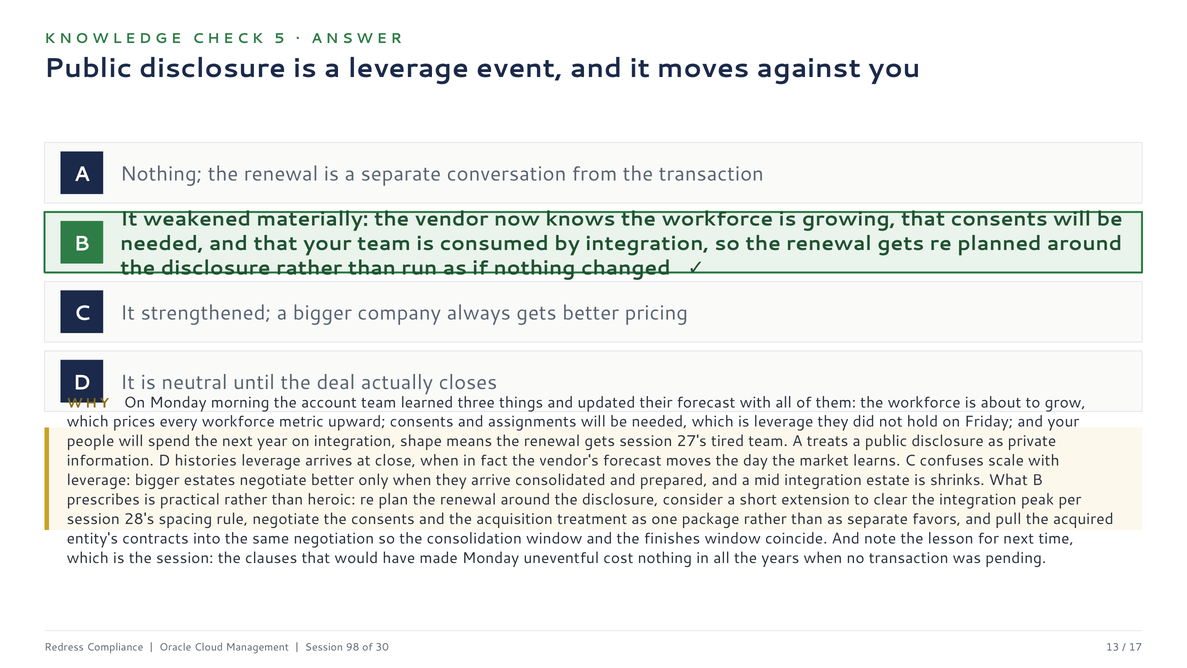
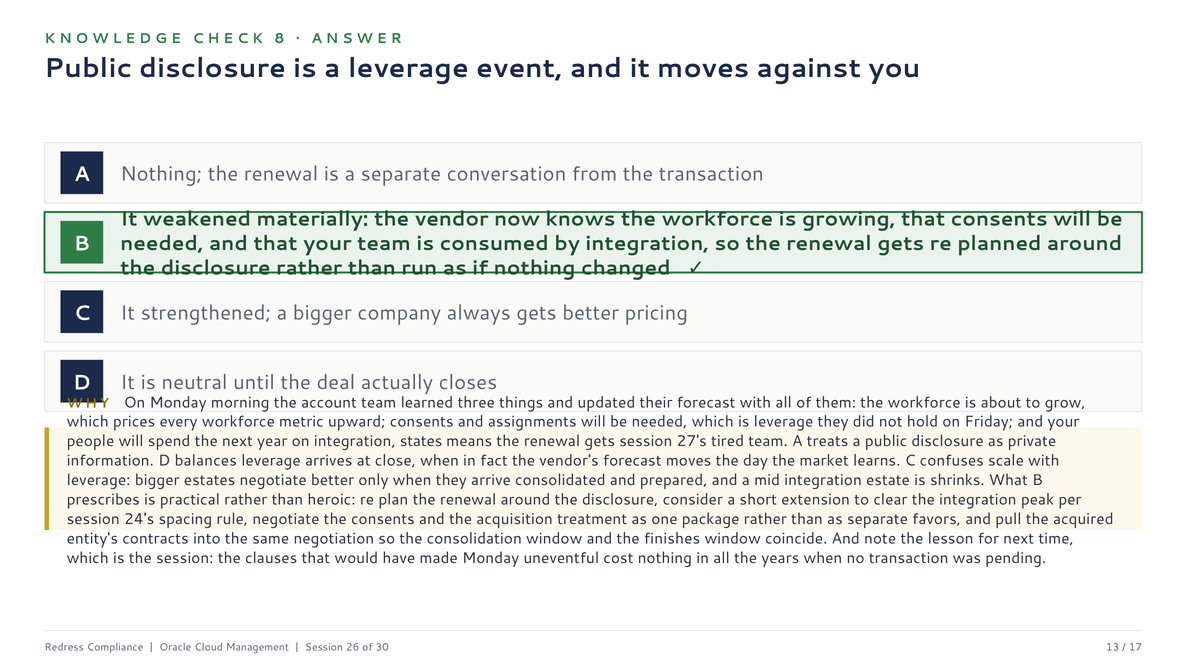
5: 5 -> 8 (279, 38)
shape: shape -> states (421, 441)
histories: histories -> balances (206, 461)
28's: 28's -> 24's (139, 519)
98: 98 -> 26 (353, 647)
